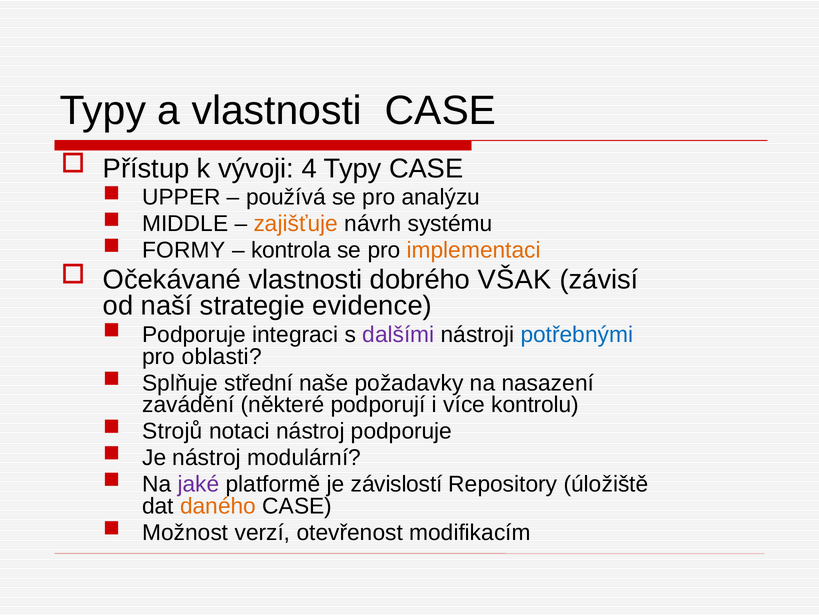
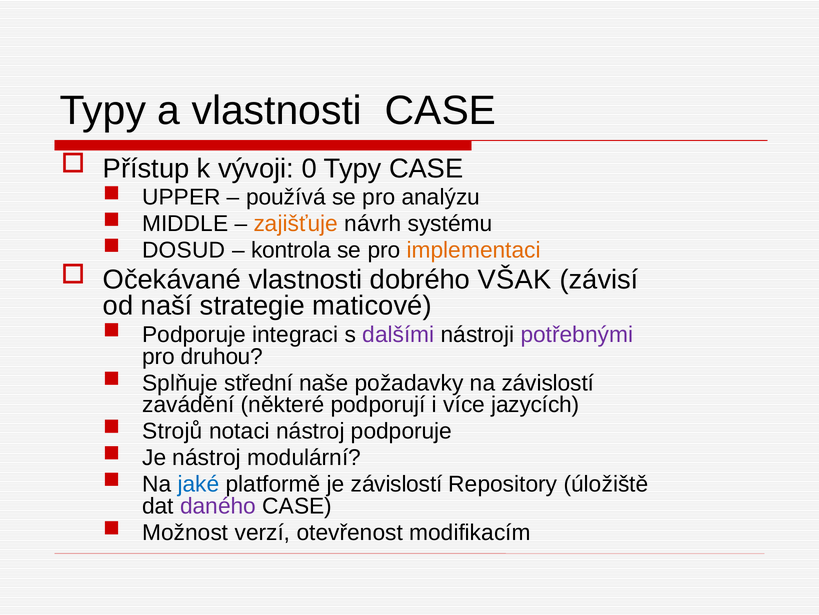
4: 4 -> 0 (309, 168)
FORMY: FORMY -> DOSUD (184, 250)
evidence: evidence -> maticové (372, 305)
potřebnými colour: blue -> purple (577, 334)
oblasti: oblasti -> druhou (222, 356)
na nasazení: nasazení -> závislostí (548, 383)
kontrolu: kontrolu -> jazycích (535, 404)
jaké colour: purple -> blue (198, 484)
daného colour: orange -> purple (218, 505)
